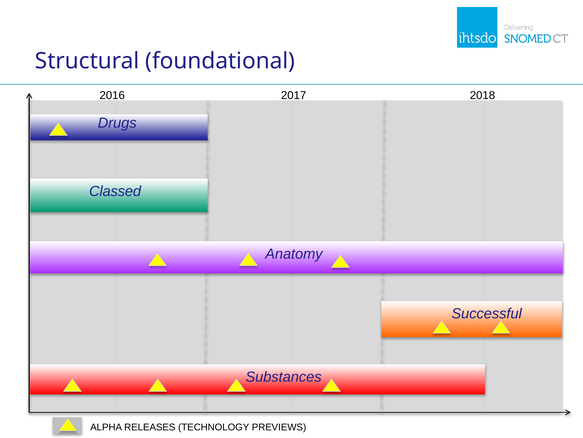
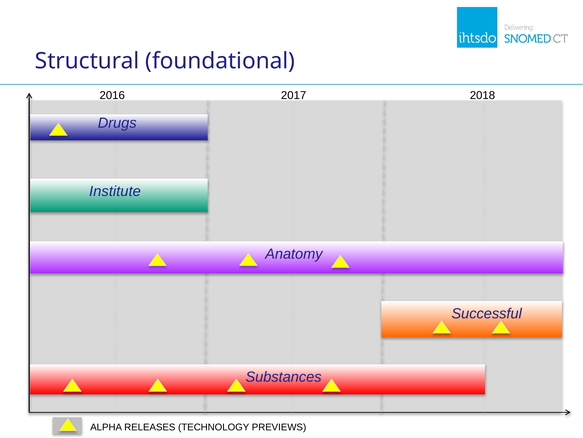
Classed: Classed -> Institute (115, 191)
